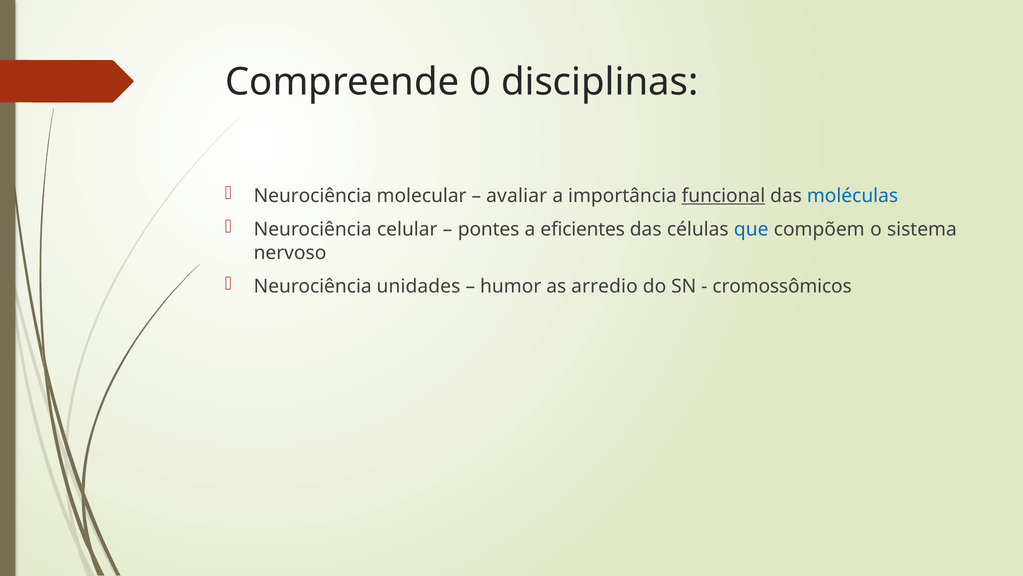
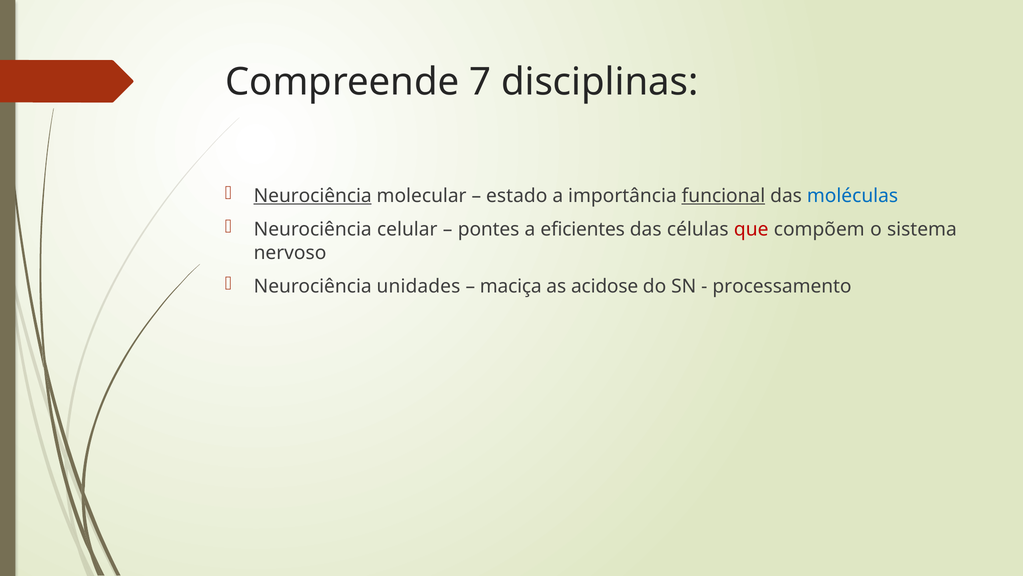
0: 0 -> 7 (480, 82)
Neurociência underline: none -> present (313, 196)
avaliar: avaliar -> estado (517, 196)
que colour: blue -> red (751, 229)
humor: humor -> maciça (511, 286)
arredio: arredio -> acidose (605, 286)
cromossômicos: cromossômicos -> processamento (782, 286)
